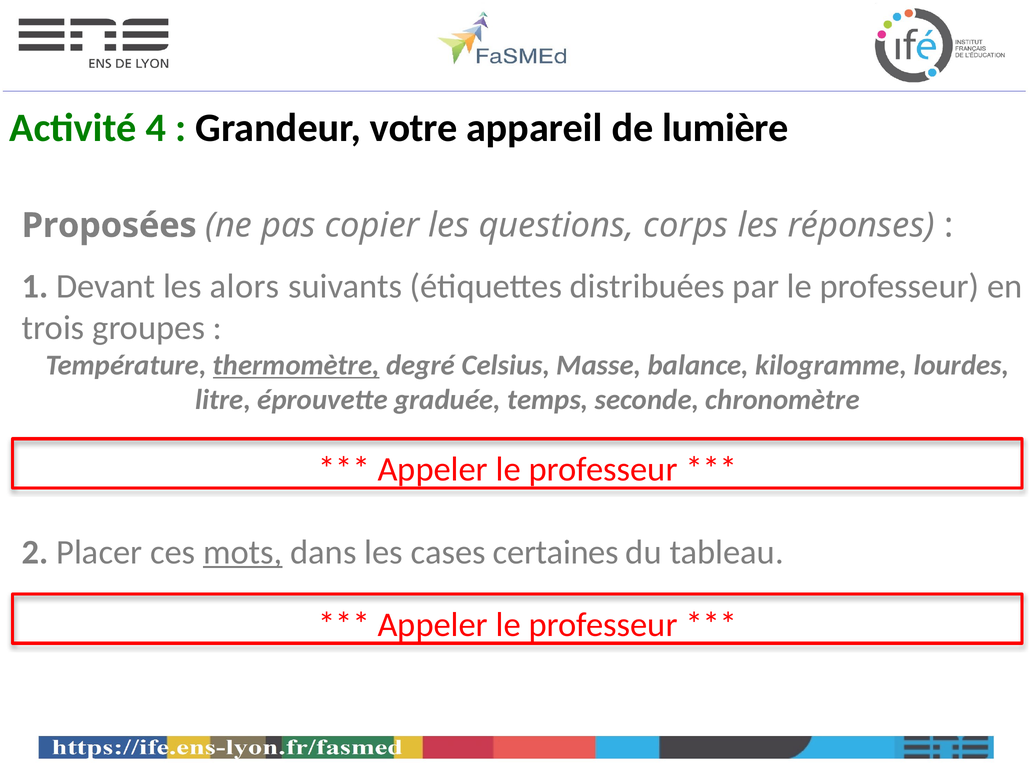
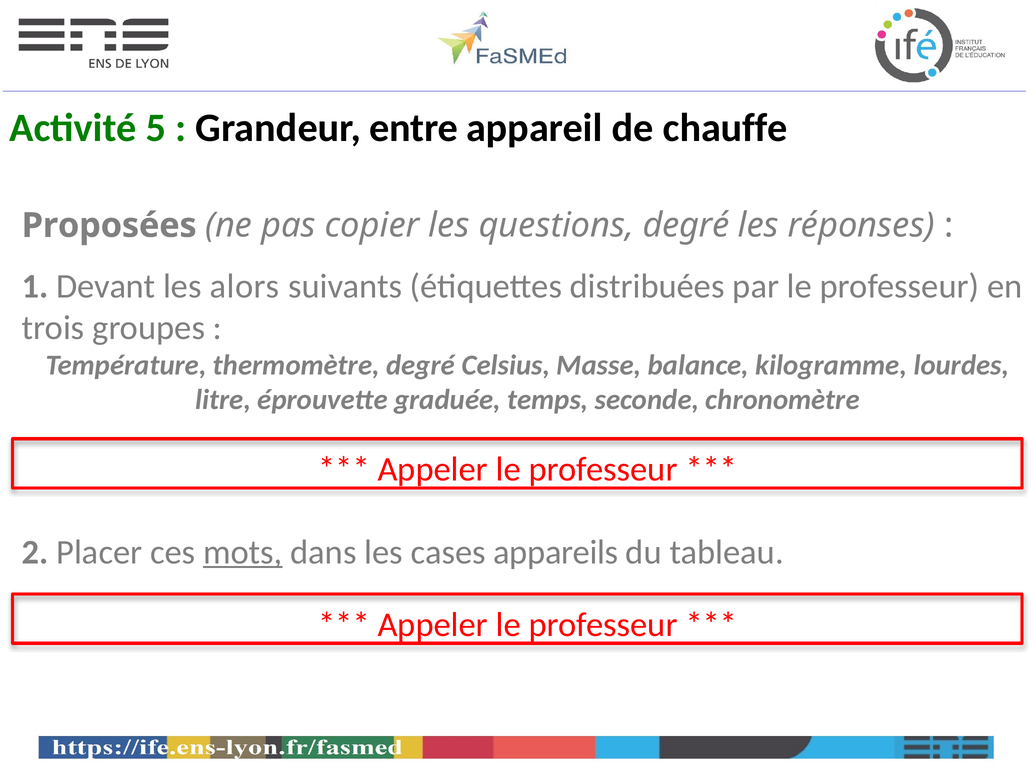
4: 4 -> 5 (156, 128)
votre: votre -> entre (414, 128)
lumière: lumière -> chauffe (725, 128)
questions corps: corps -> degré (686, 225)
thermomètre underline: present -> none (296, 365)
certaines: certaines -> appareils (556, 552)
